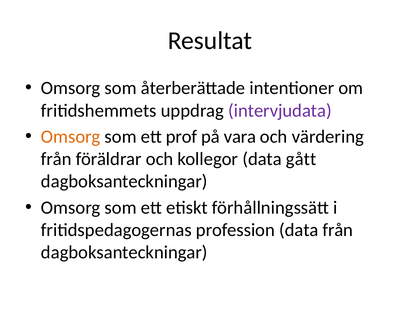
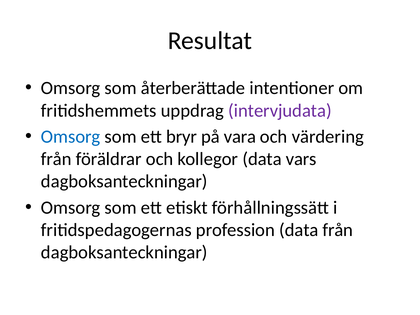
Omsorg colour: orange -> blue (71, 137)
prof: prof -> bryr (182, 137)
gått: gått -> vars (301, 159)
